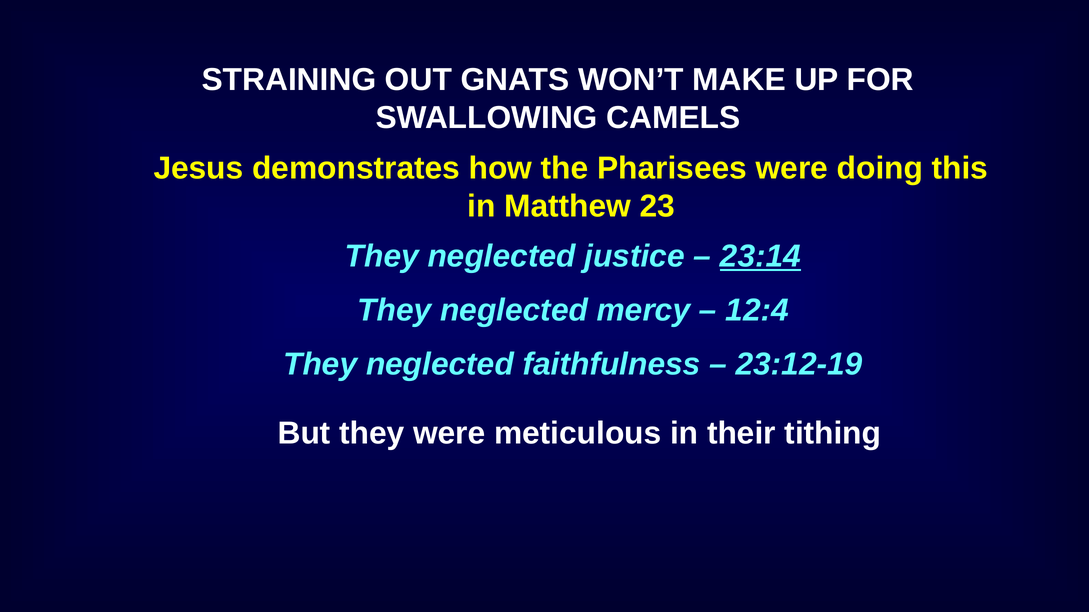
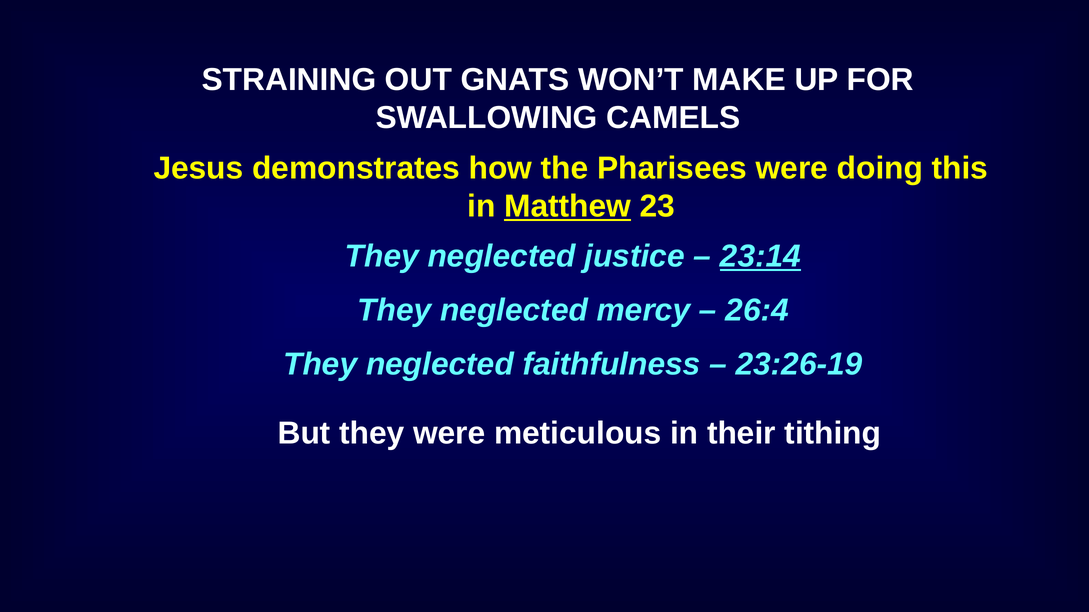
Matthew underline: none -> present (568, 206)
12:4: 12:4 -> 26:4 (757, 311)
23:12-19: 23:12-19 -> 23:26-19 (799, 365)
